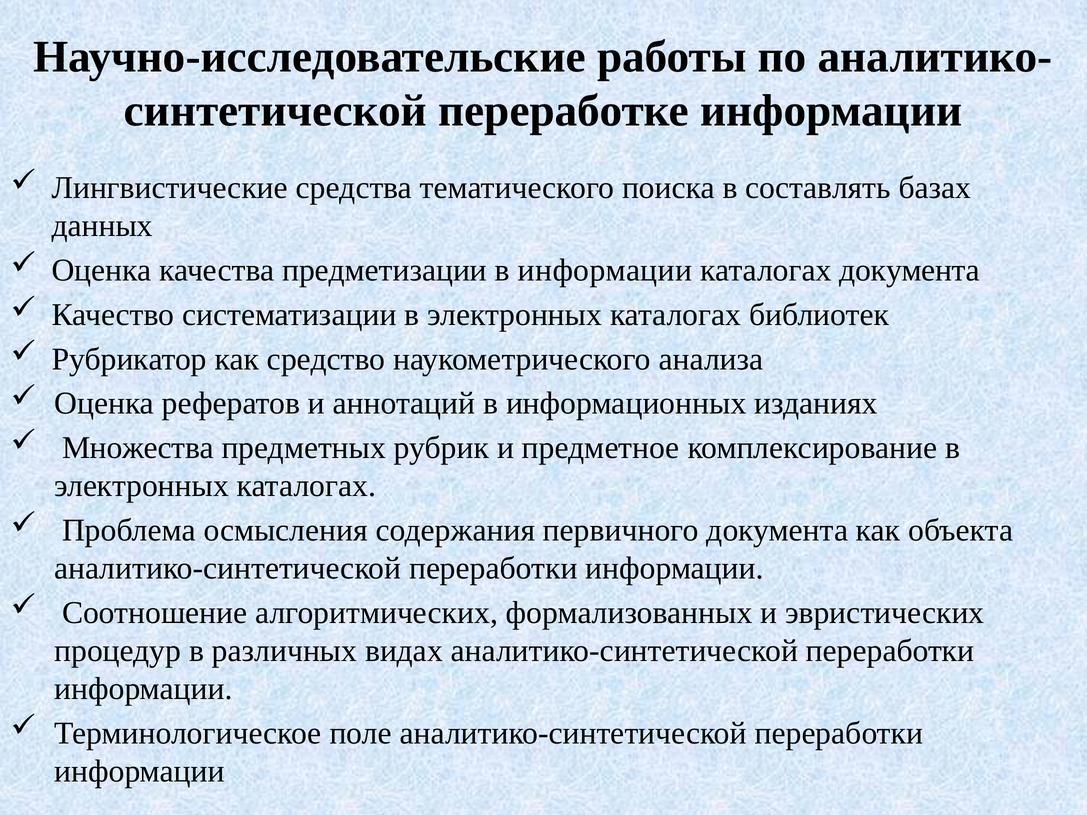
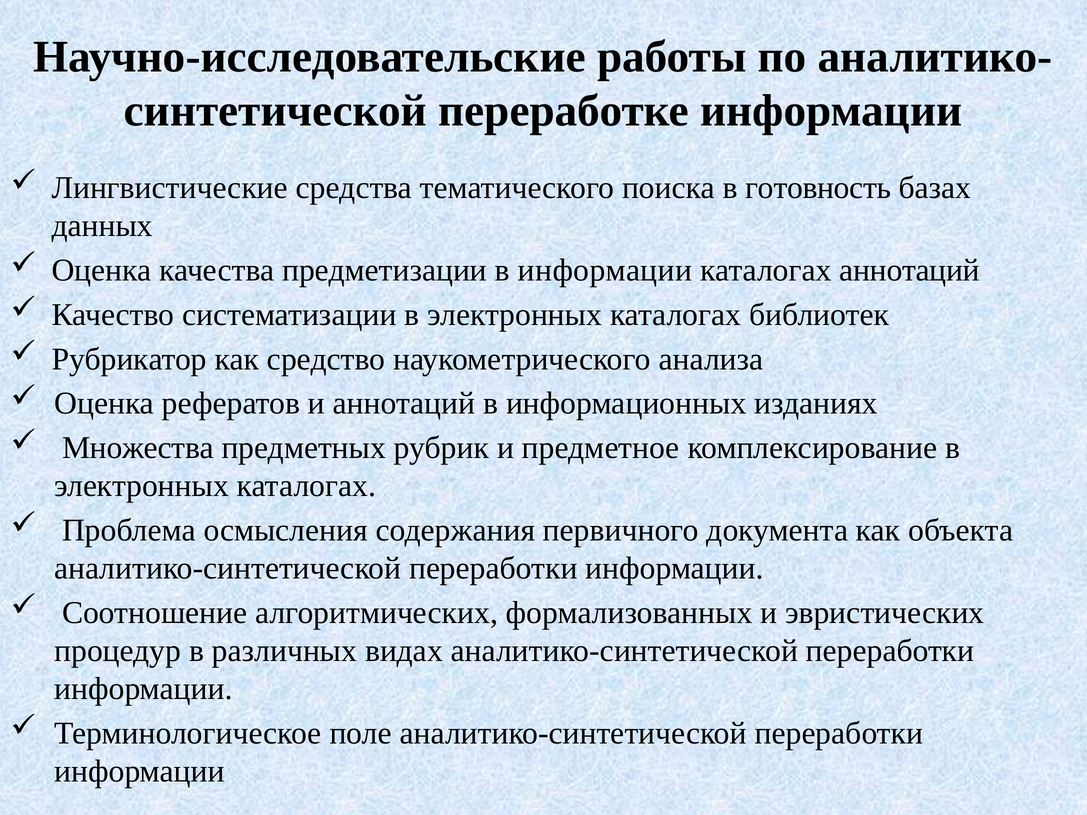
составлять: составлять -> готовность (818, 188)
каталогах документа: документа -> аннотаций (910, 270)
